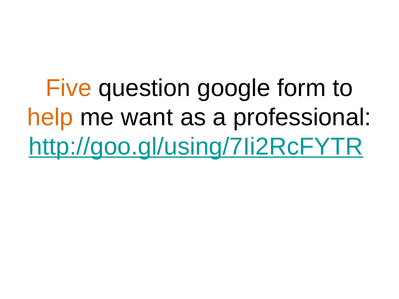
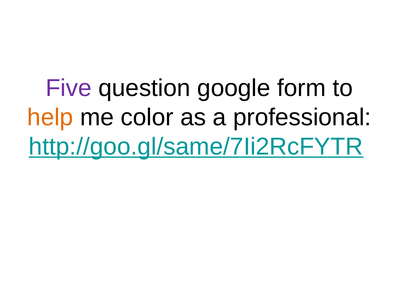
Five colour: orange -> purple (69, 88)
want: want -> color (147, 117)
http://goo.gl/using/7Ii2RcFYTR: http://goo.gl/using/7Ii2RcFYTR -> http://goo.gl/same/7Ii2RcFYTR (196, 147)
